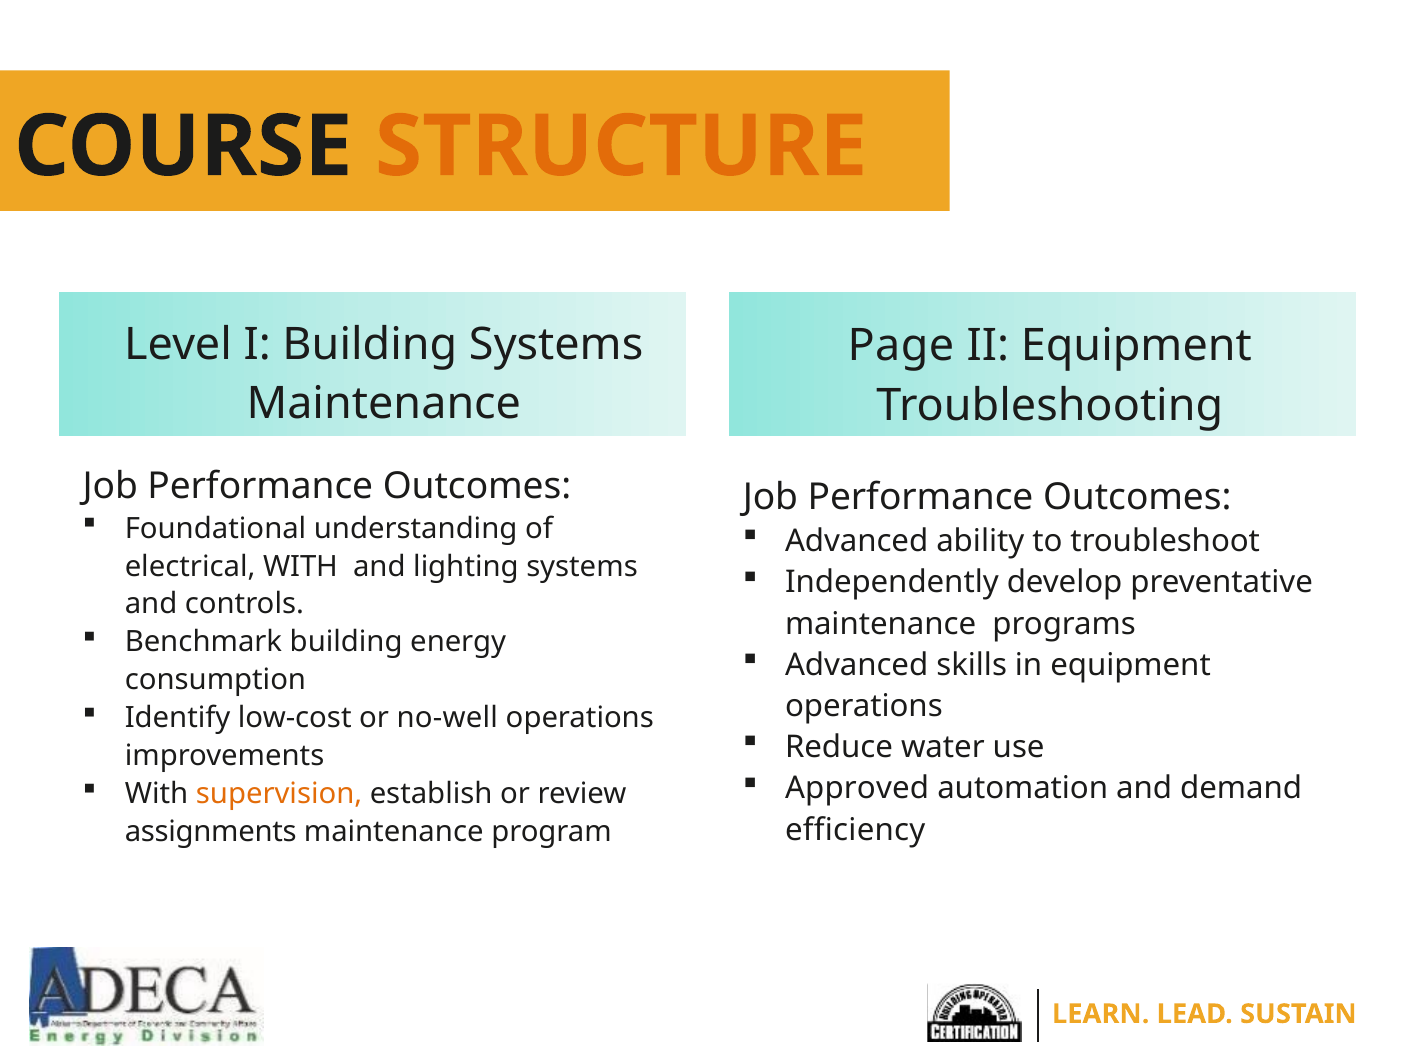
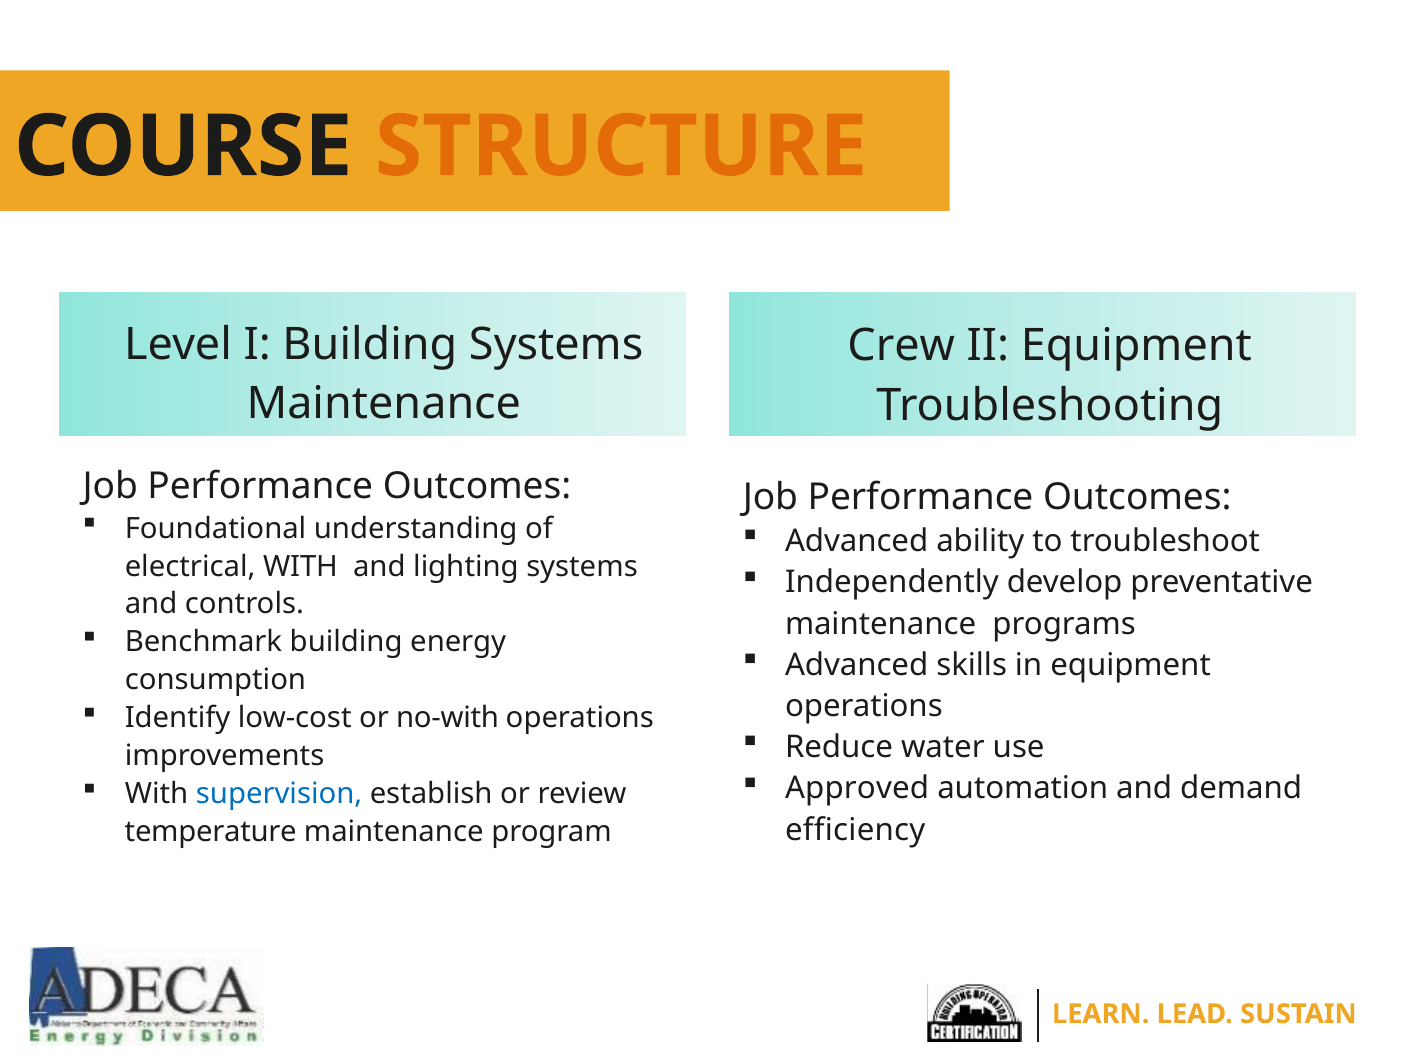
Page: Page -> Crew (901, 346)
no-well: no-well -> no-with (448, 718)
supervision colour: orange -> blue (279, 794)
assignments: assignments -> temperature (211, 832)
